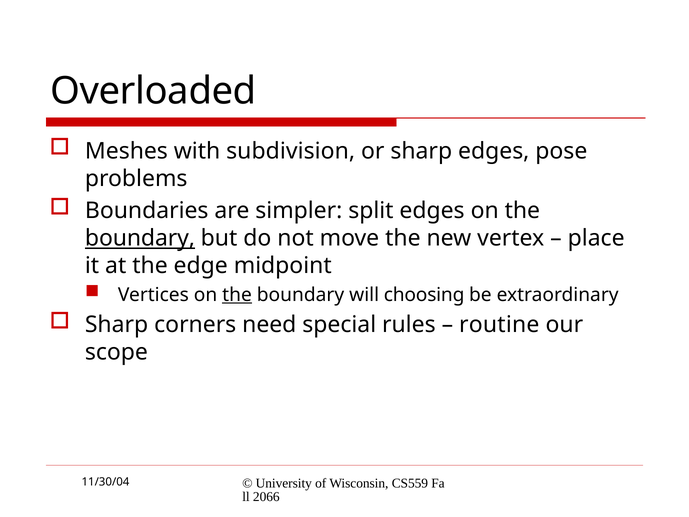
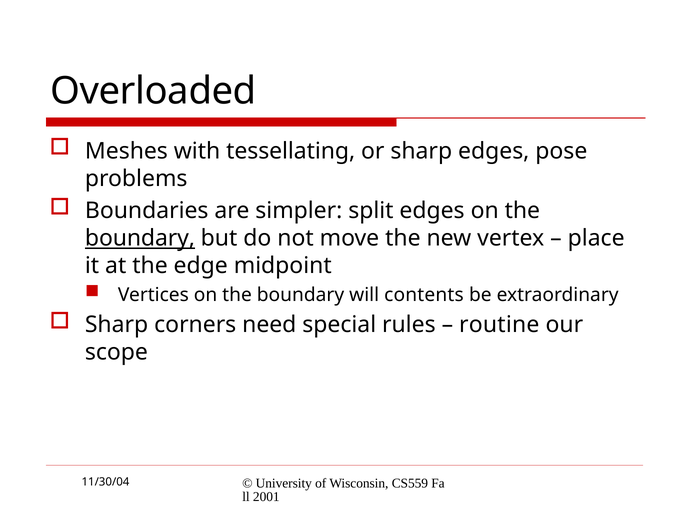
subdivision: subdivision -> tessellating (291, 151)
the underline: present -> none (237, 295)
choosing: choosing -> contents (424, 295)
2066: 2066 -> 2001 (266, 496)
